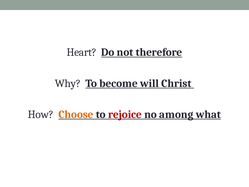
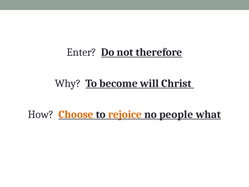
Heart: Heart -> Enter (82, 52)
rejoice colour: red -> orange (125, 114)
among: among -> people (176, 114)
